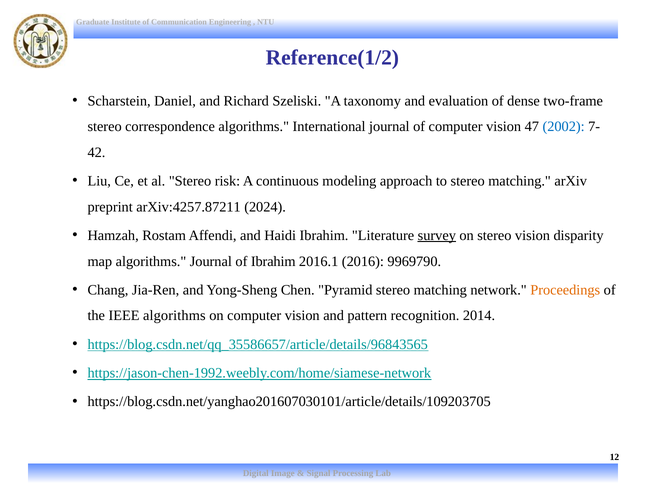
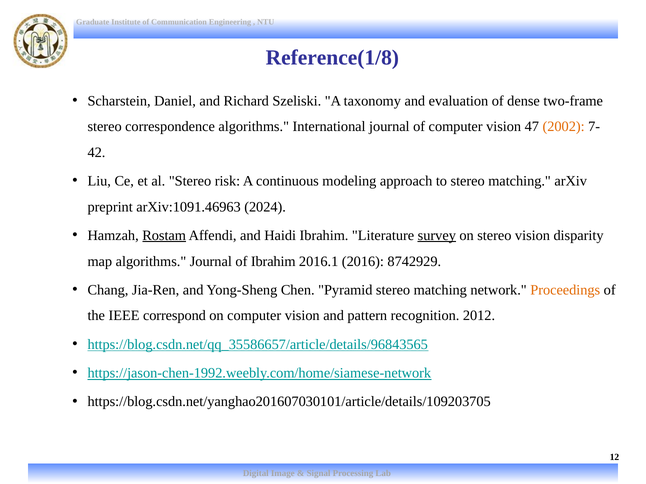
Reference(1/2: Reference(1/2 -> Reference(1/8 (332, 58)
2002 colour: blue -> orange (564, 127)
arXiv:4257.87211: arXiv:4257.87211 -> arXiv:1091.46963 (189, 207)
Rostam underline: none -> present (164, 236)
9969790: 9969790 -> 8742929 (414, 262)
IEEE algorithms: algorithms -> correspond (174, 316)
2014: 2014 -> 2012 (479, 316)
